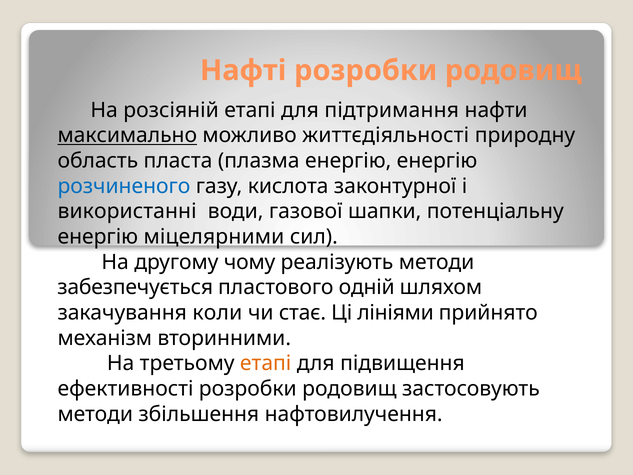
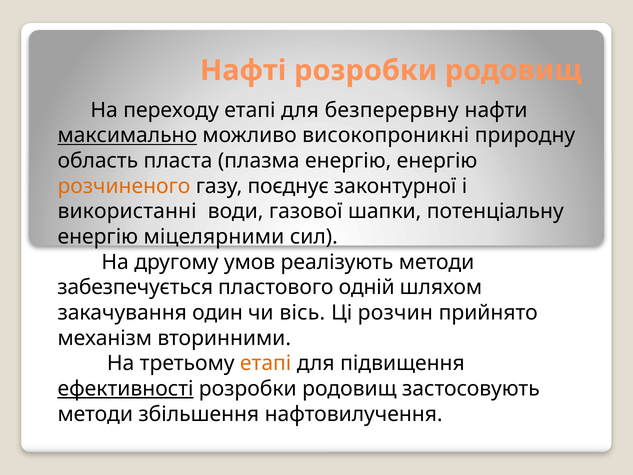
розсіяній: розсіяній -> переходу (171, 110)
підтримання: підтримання -> безперервну (392, 110)
життєдіяльності: життєдіяльності -> високопроникні (386, 135)
розчиненого colour: blue -> orange (124, 186)
кислота: кислота -> поєднує (288, 186)
чому: чому -> умов (250, 262)
коли: коли -> один (218, 313)
стає: стає -> вісь (302, 313)
лініями: лініями -> розчин (395, 313)
ефективності underline: none -> present (125, 389)
